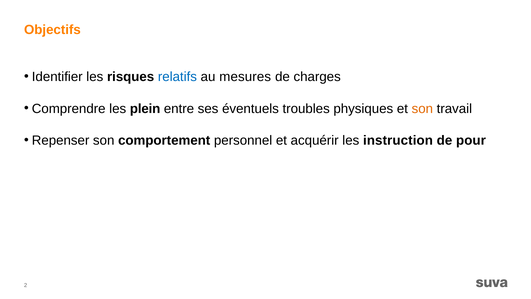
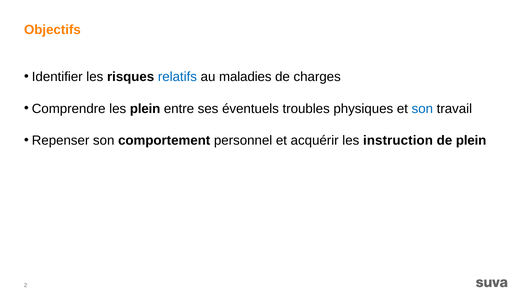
mesures: mesures -> maladies (245, 77)
son colour: orange -> blue (422, 109)
de pour: pour -> plein (471, 140)
